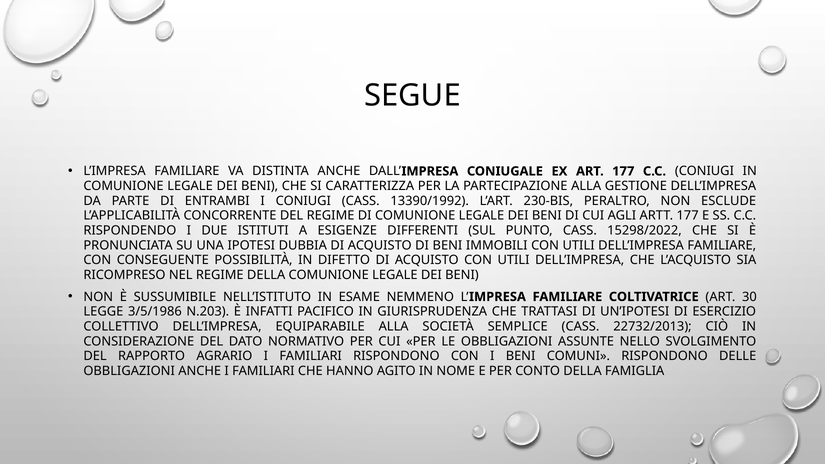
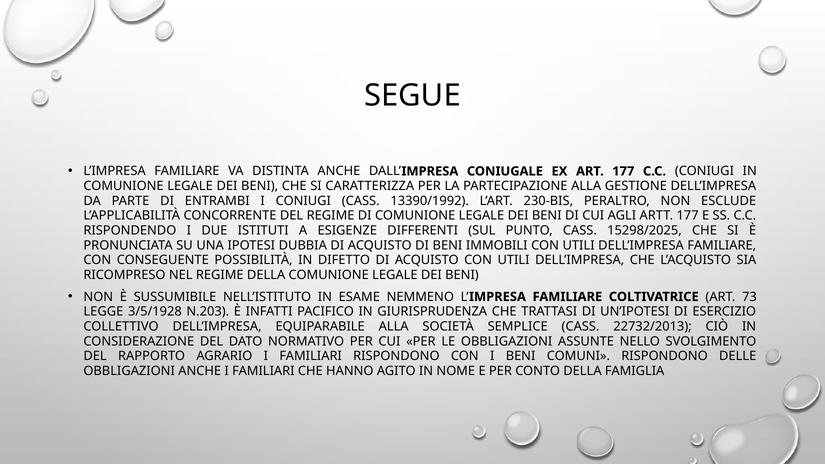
15298/2022: 15298/2022 -> 15298/2025 (644, 231)
30: 30 -> 73 (749, 297)
3/5/1986: 3/5/1986 -> 3/5/1928 (155, 312)
